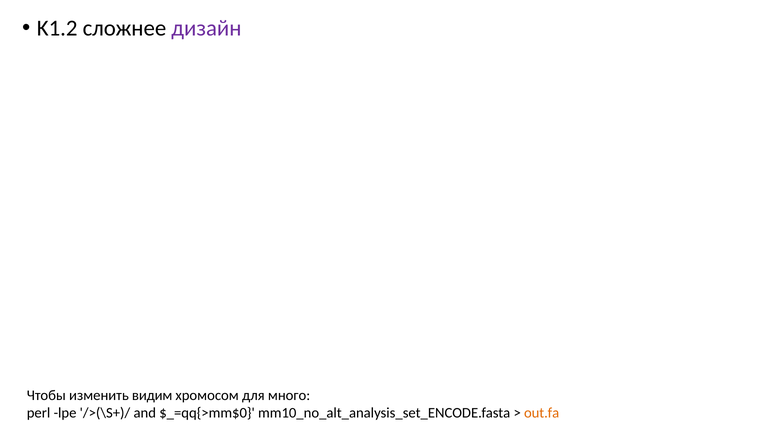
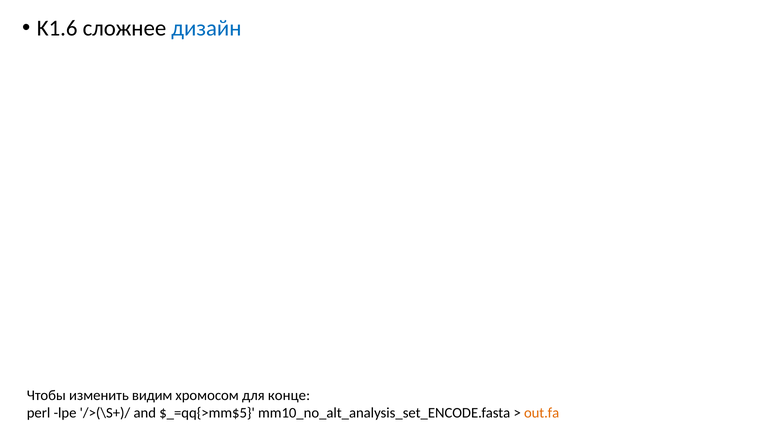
K1.2: K1.2 -> K1.6 (57, 28)
дизайн colour: purple -> blue (206, 28)
много: много -> конце (289, 396)
$_=qq{>mm$0: $_=qq{>mm$0 -> $_=qq{>mm$5 (207, 413)
